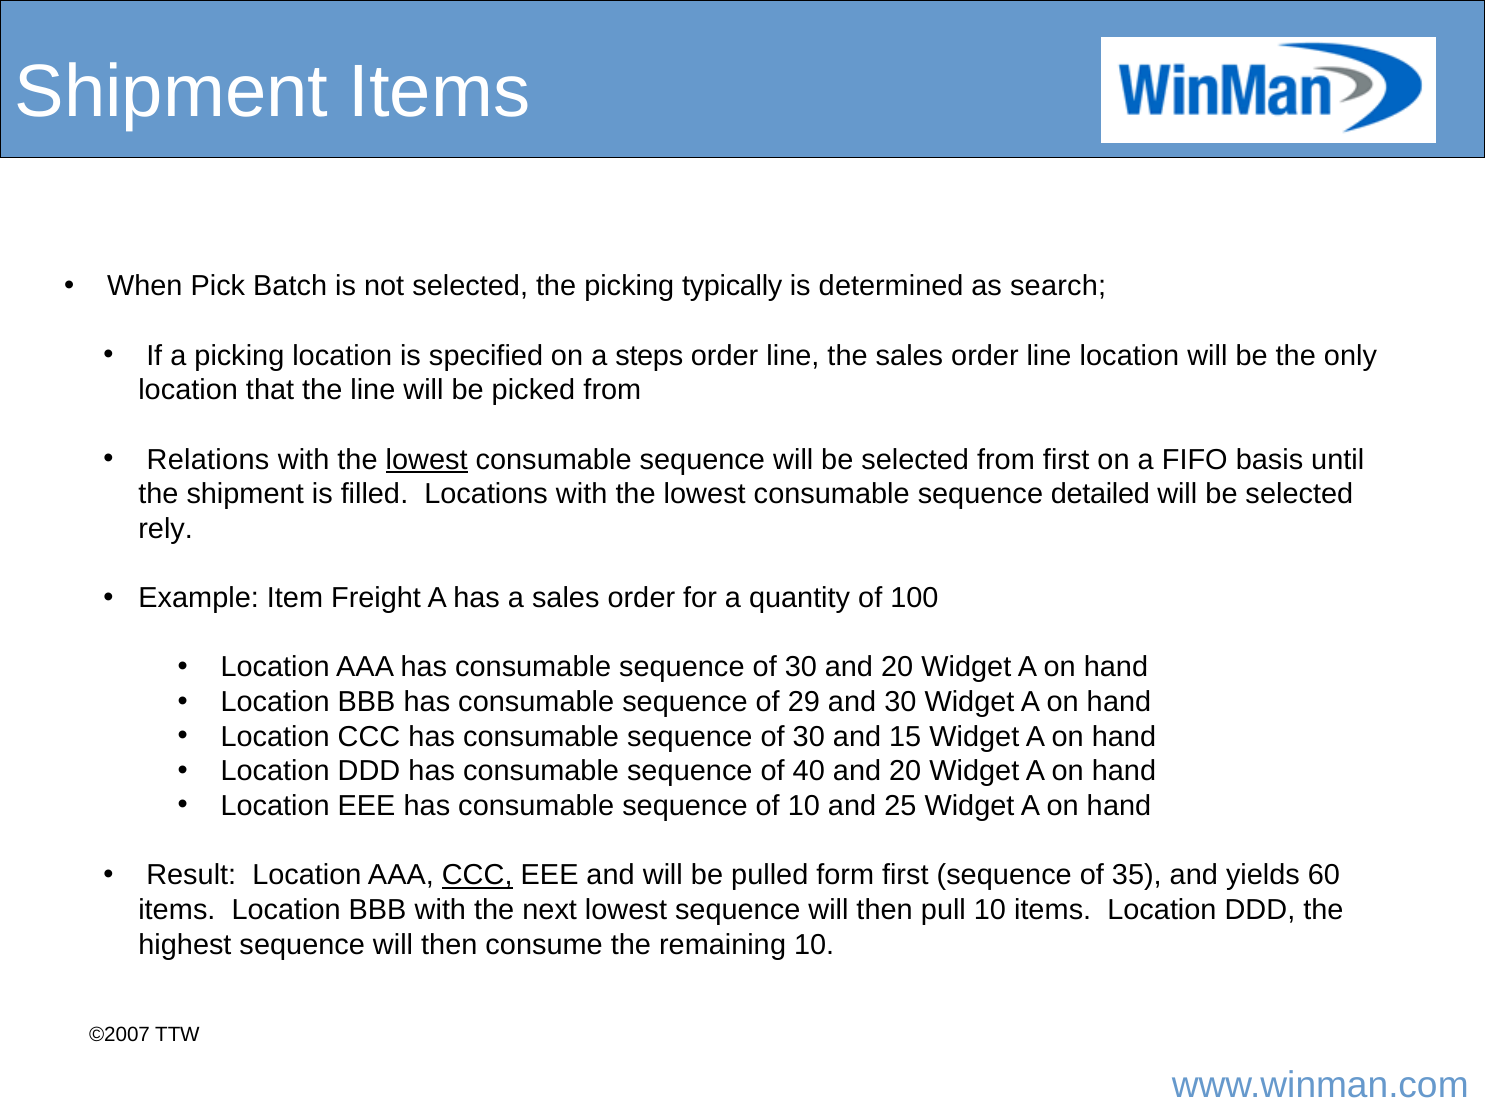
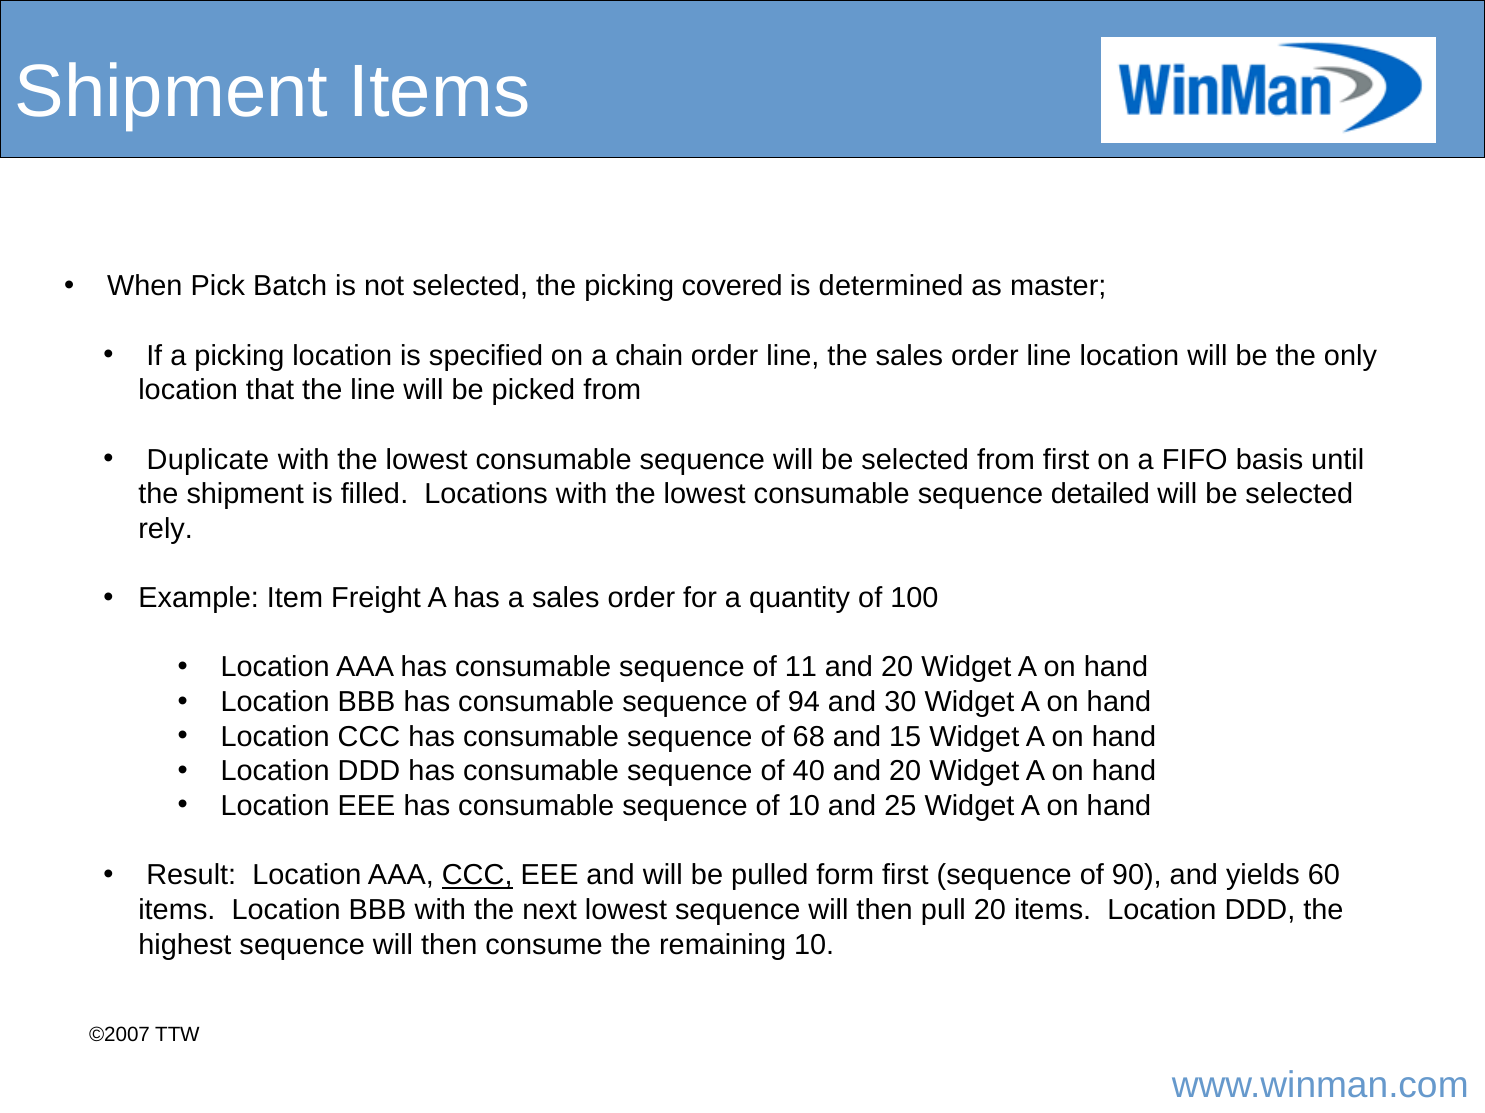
typically: typically -> covered (732, 286)
search: search -> master (1058, 286)
steps: steps -> chain (649, 356)
Relations: Relations -> Duplicate (208, 460)
lowest underline: present -> none (427, 460)
30: 30 -> 11 (801, 668)
29: 29 -> 94 (804, 703)
30: 30 -> 68 (809, 737)
35: 35 -> 90 (1137, 876)
pull 10: 10 -> 20 (990, 911)
